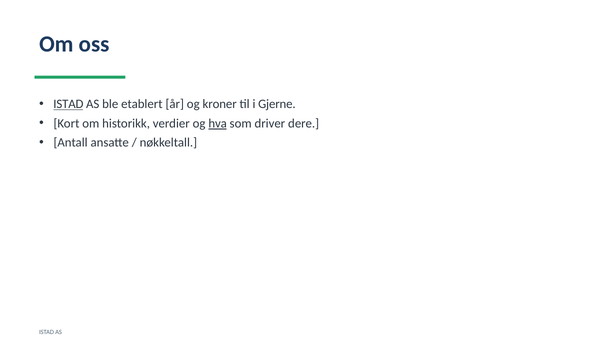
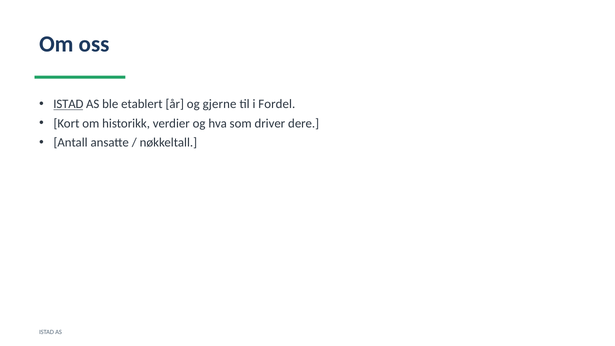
kroner: kroner -> gjerne (220, 104)
Gjerne: Gjerne -> Fordel (277, 104)
hva underline: present -> none (218, 123)
